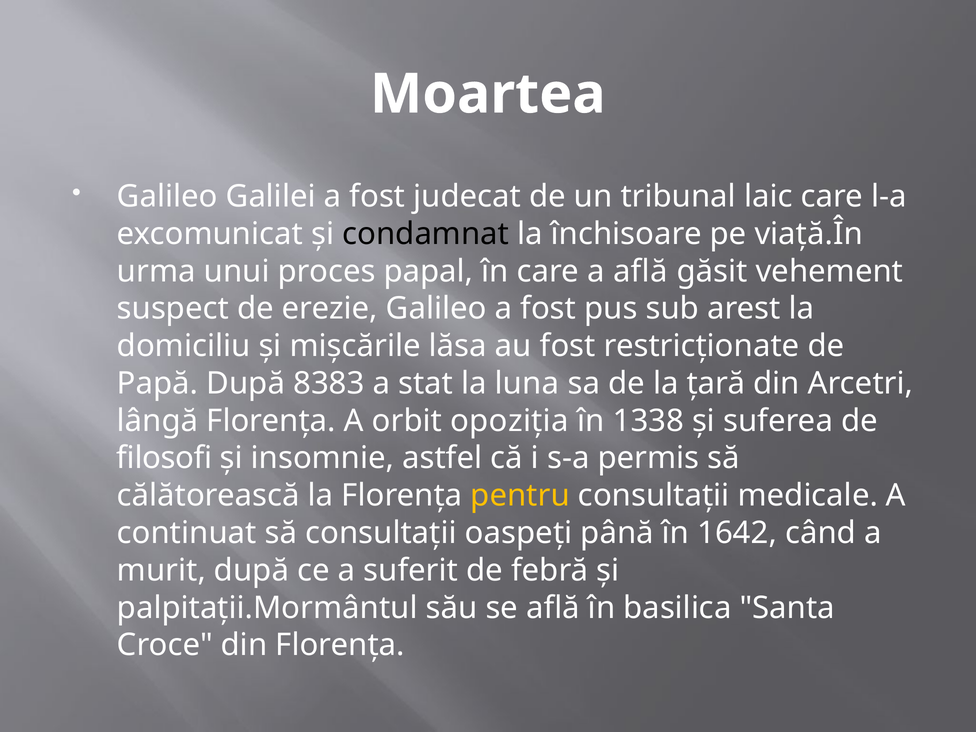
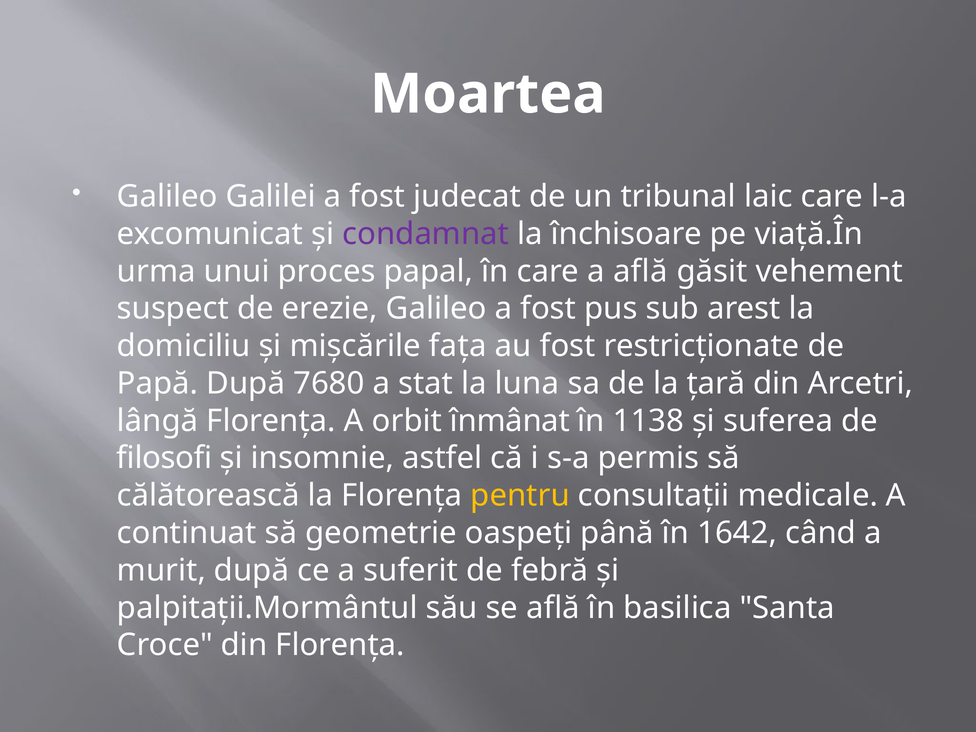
condamnat colour: black -> purple (426, 234)
lăsa: lăsa -> fața (458, 346)
8383: 8383 -> 7680 (329, 383)
opoziția: opoziția -> înmânat (510, 421)
1338: 1338 -> 1138 (648, 421)
să consultații: consultații -> geometrie (381, 533)
